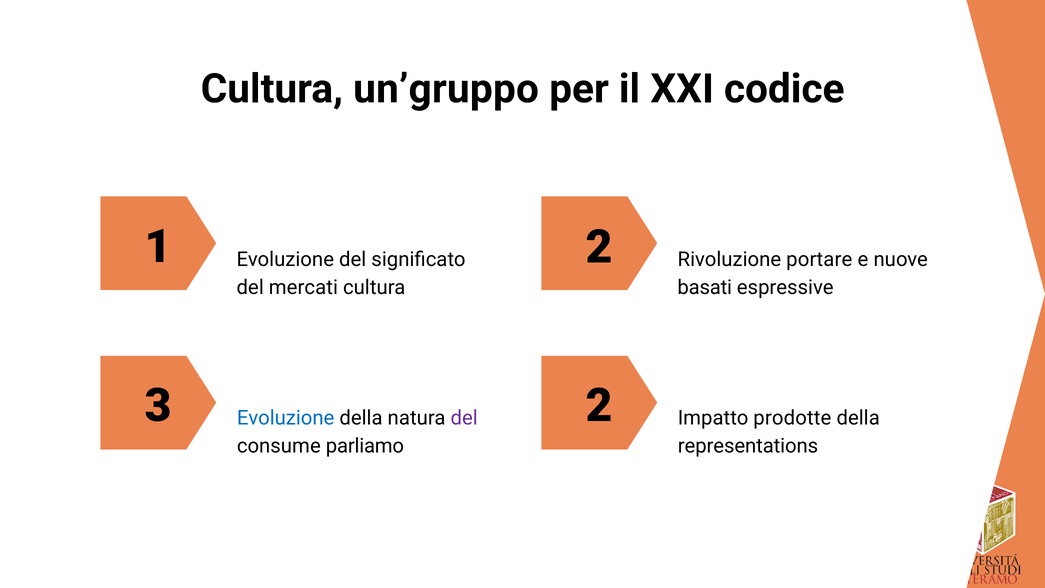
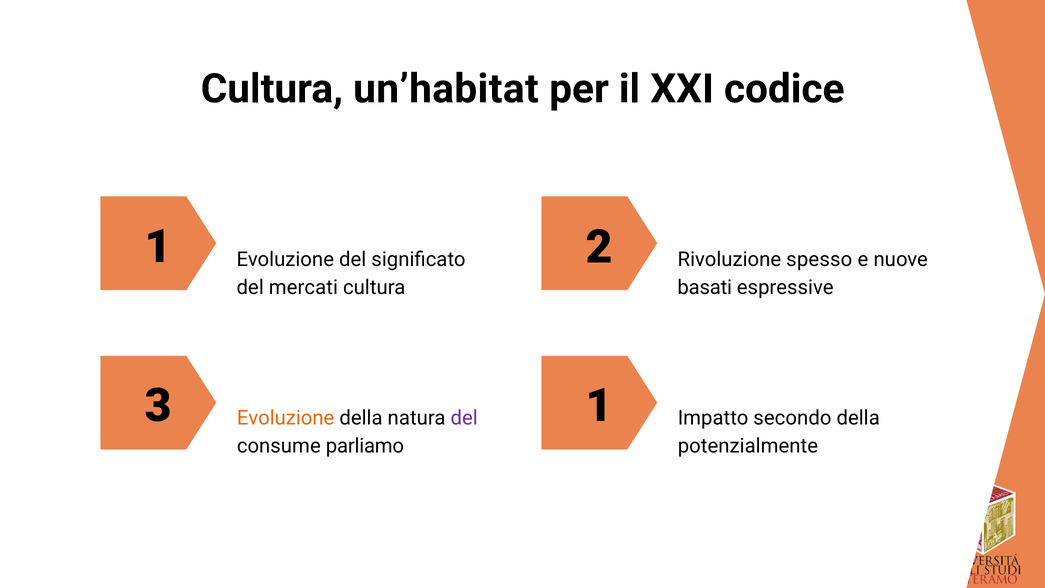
un’gruppo: un’gruppo -> un’habitat (446, 89)
portare: portare -> spesso (819, 260)
3 2: 2 -> 1 (599, 406)
Evoluzione colour: blue -> orange (286, 418)
prodotte: prodotte -> secondo (792, 418)
representations: representations -> potenzialmente (748, 446)
